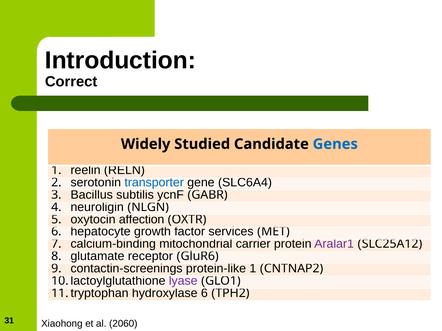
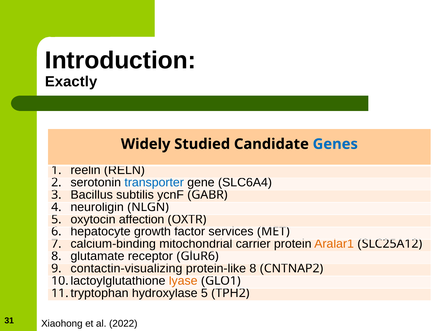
Correct: Correct -> Exactly (71, 82)
Aralar1 colour: purple -> orange (334, 244)
contactin-screenings: contactin-screenings -> contactin-visualizing (126, 269)
protein-like 1: 1 -> 8 (253, 269)
lyase colour: purple -> orange (183, 281)
hydroxylase 6: 6 -> 5 (204, 293)
2060: 2060 -> 2022 (123, 324)
